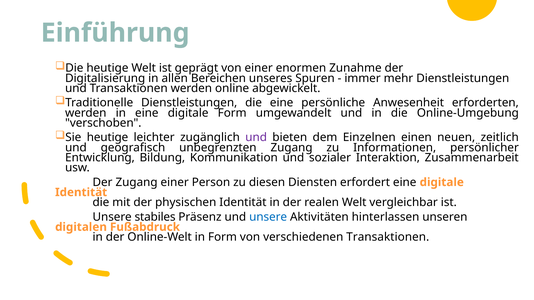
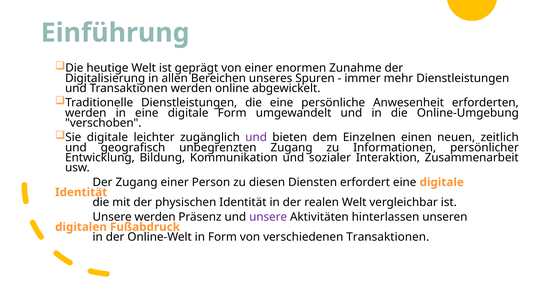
Sie heutige: heutige -> digitale (107, 138)
Unsere stabiles: stabiles -> werden (155, 217)
unsere colour: blue -> purple (268, 217)
